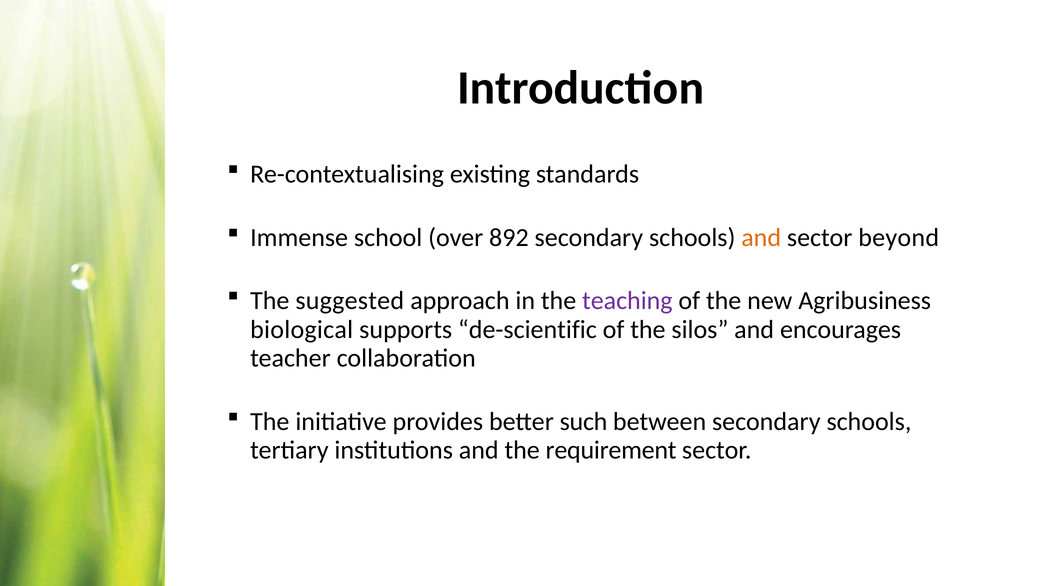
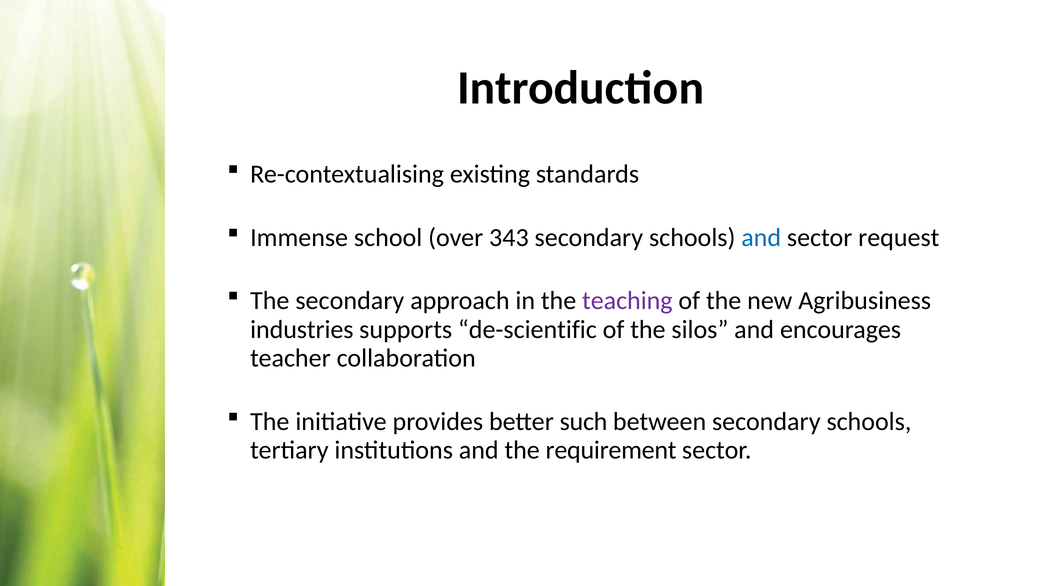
892: 892 -> 343 (509, 238)
and colour: orange -> blue (761, 238)
beyond: beyond -> request (899, 238)
The suggested: suggested -> secondary (350, 301)
biological: biological -> industries (302, 330)
